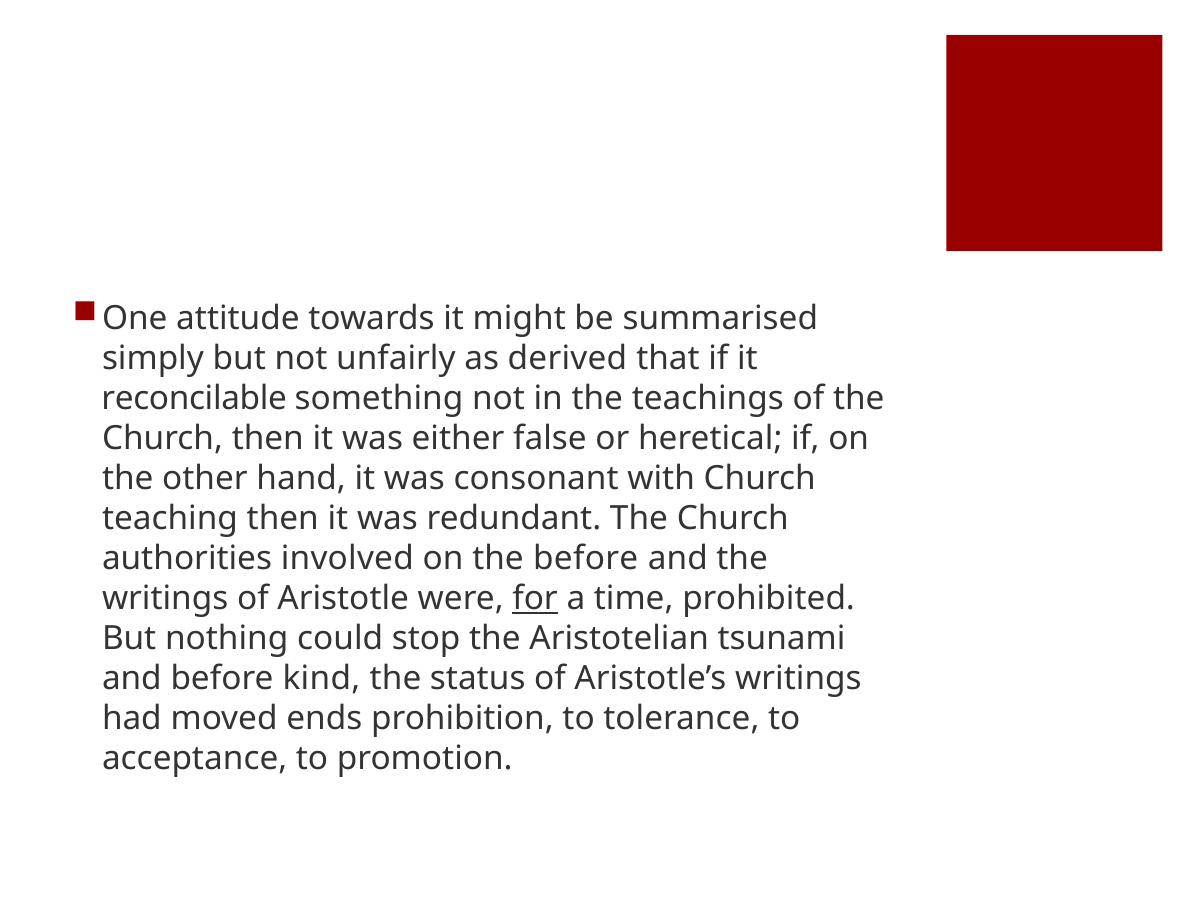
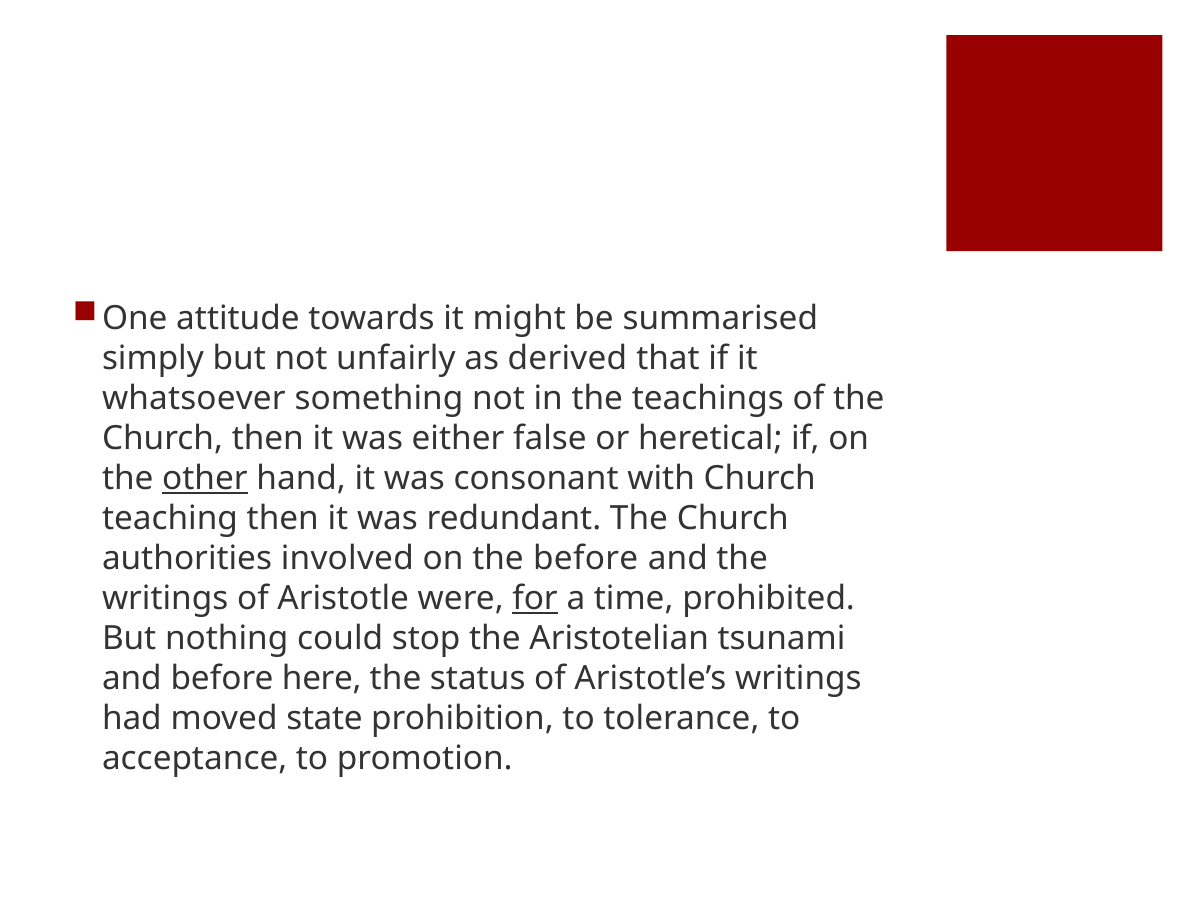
reconcilable: reconcilable -> whatsoever (194, 398)
other underline: none -> present (205, 478)
kind: kind -> here (322, 678)
ends: ends -> state (325, 718)
